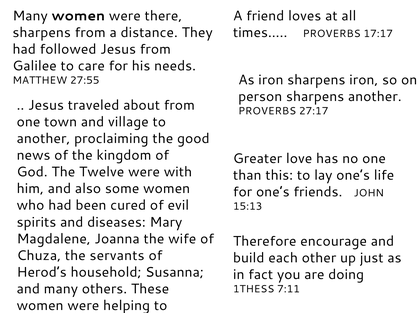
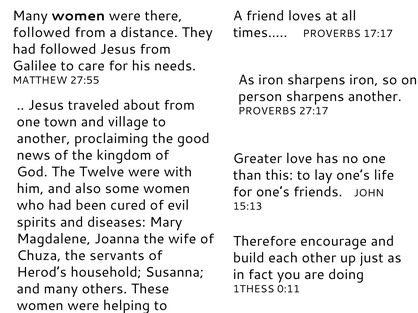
sharpens: sharpens -> followed (42, 33)
7:11: 7:11 -> 0:11 (289, 289)
